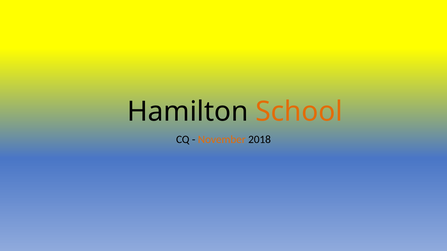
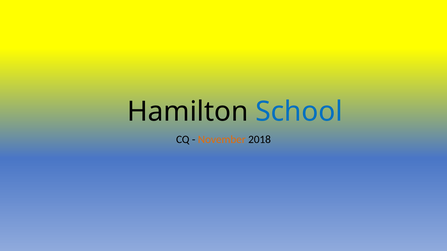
School colour: orange -> blue (299, 112)
